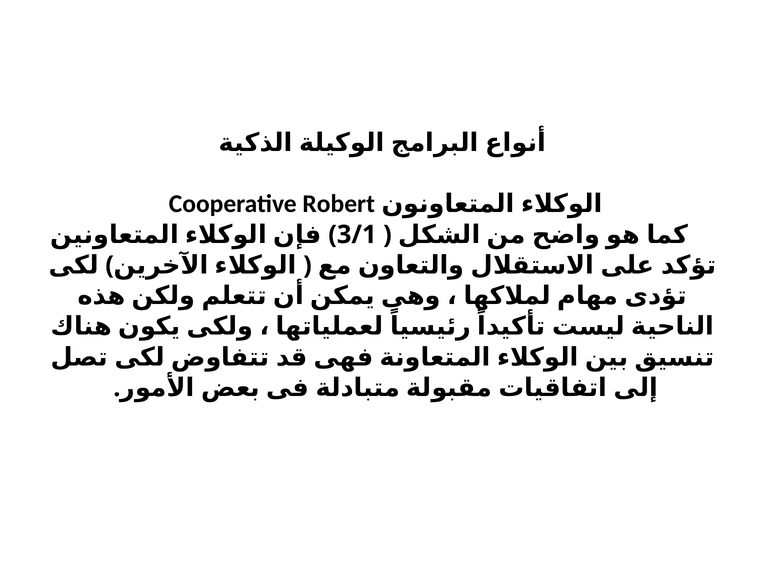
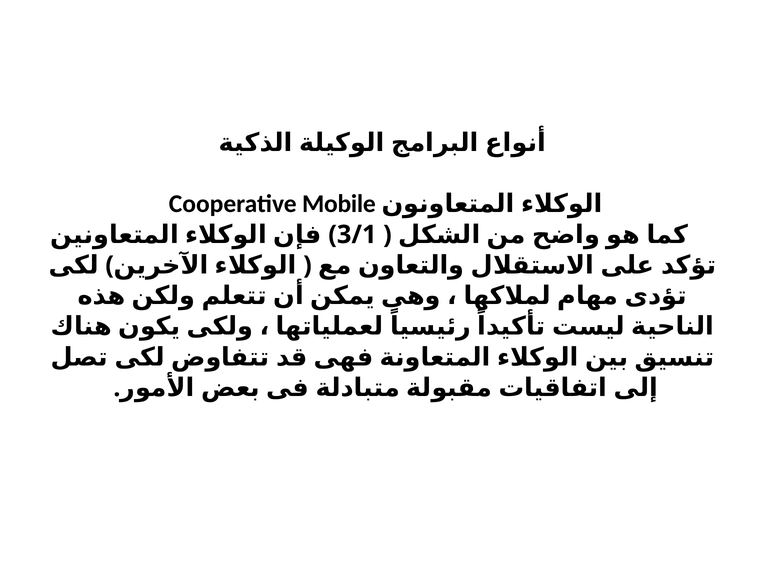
Robert: Robert -> Mobile (339, 204)
